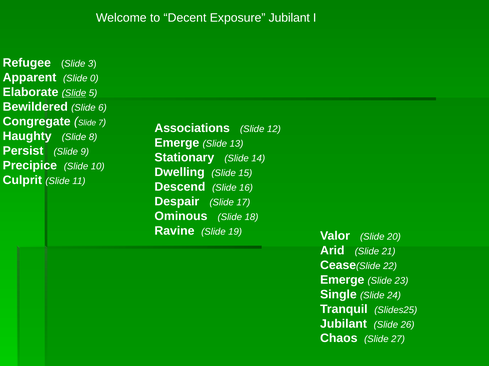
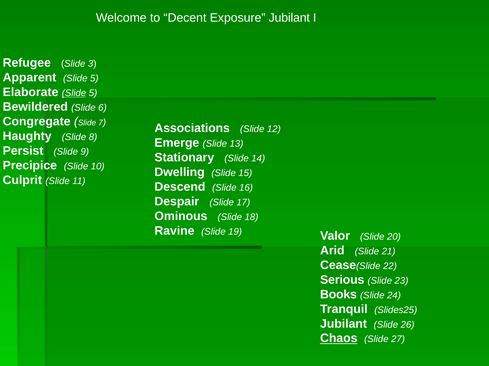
Apparent Slide 0: 0 -> 5 (94, 79)
Emerge: Emerge -> Serious (342, 280)
Single: Single -> Books (338, 295)
Chaos underline: none -> present (339, 339)
